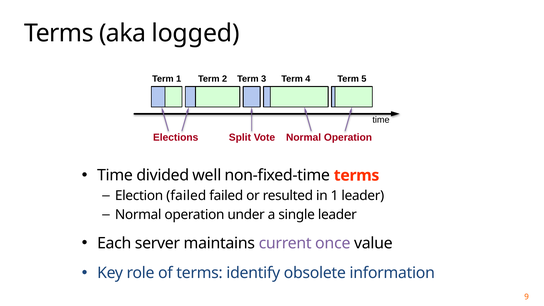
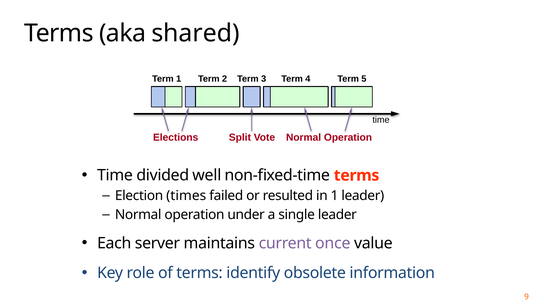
logged: logged -> shared (195, 33)
Election failed: failed -> times (186, 196)
